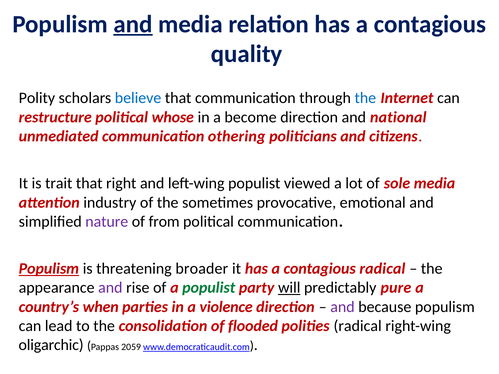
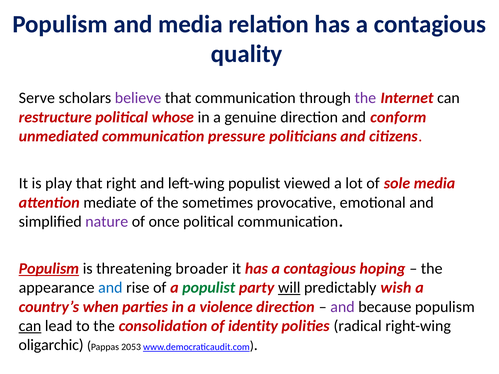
and underline: present -> none (133, 24)
Polity: Polity -> Serve (37, 98)
believe colour: blue -> purple (138, 98)
the colour: blue -> purple (365, 98)
become: become -> genuine (251, 117)
national: national -> conform (398, 117)
othering: othering -> pressure (237, 136)
trait: trait -> play (59, 183)
industry: industry -> mediate (110, 203)
from: from -> once (164, 222)
contagious radical: radical -> hoping (382, 269)
and colour: purple -> blue (110, 288)
pure: pure -> wish (396, 288)
can underline: none -> present (30, 326)
flooded: flooded -> identity (253, 326)
2059: 2059 -> 2053 (131, 347)
